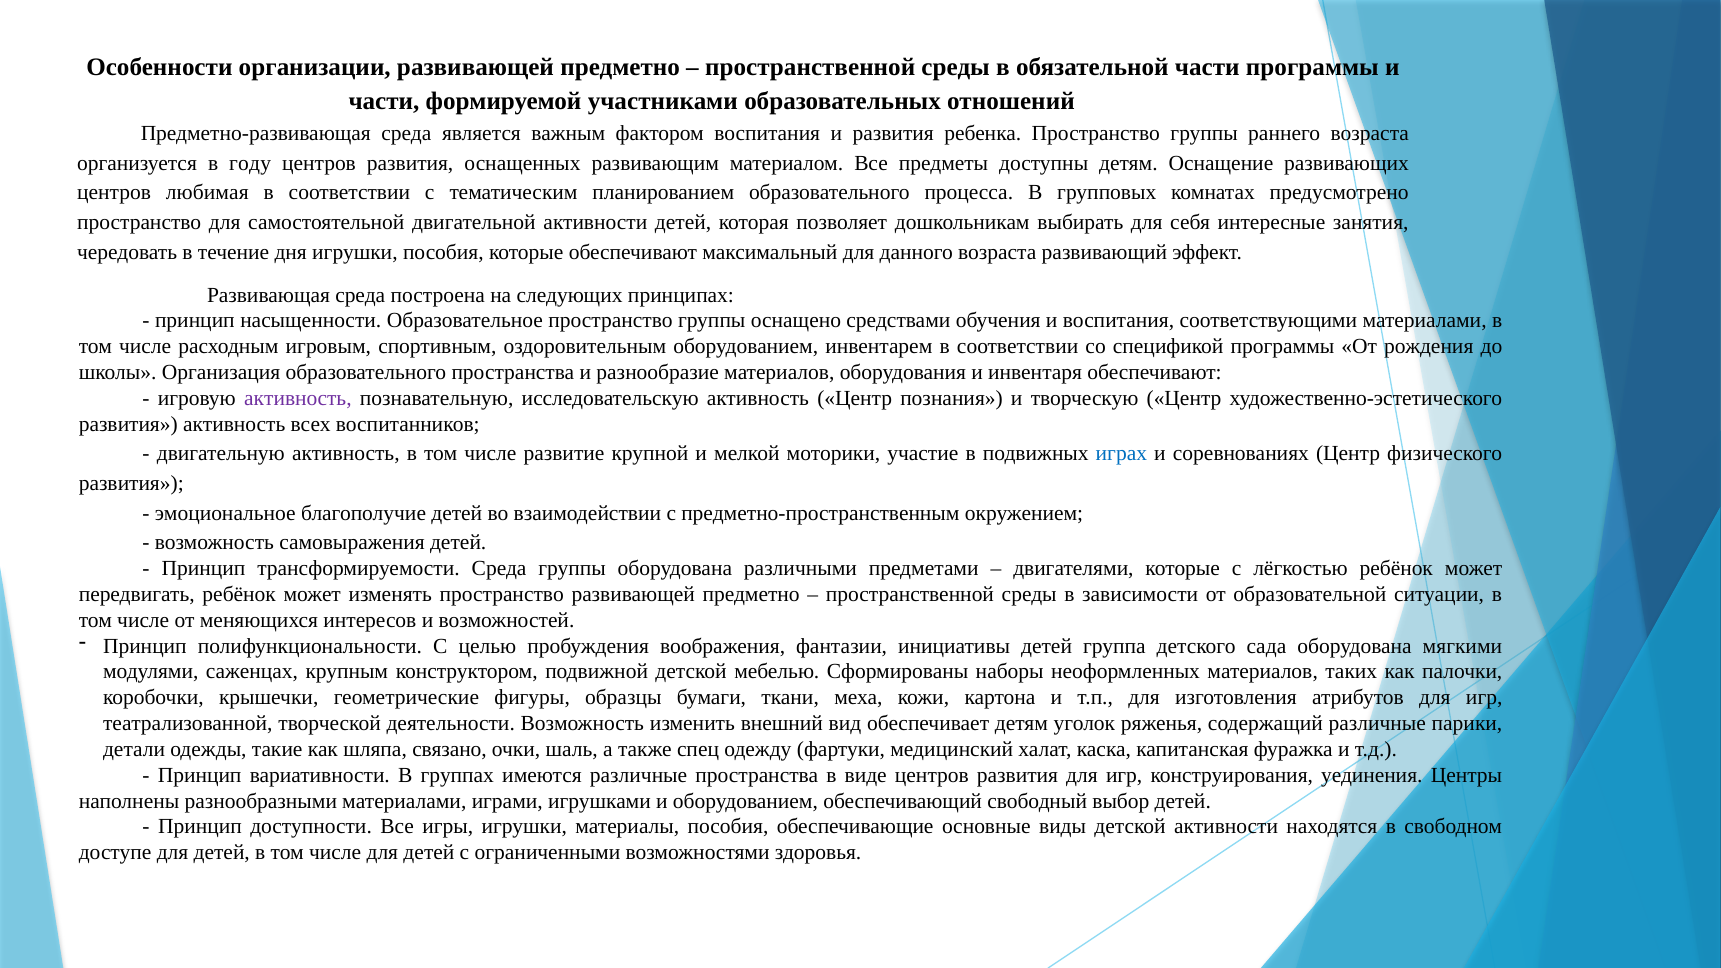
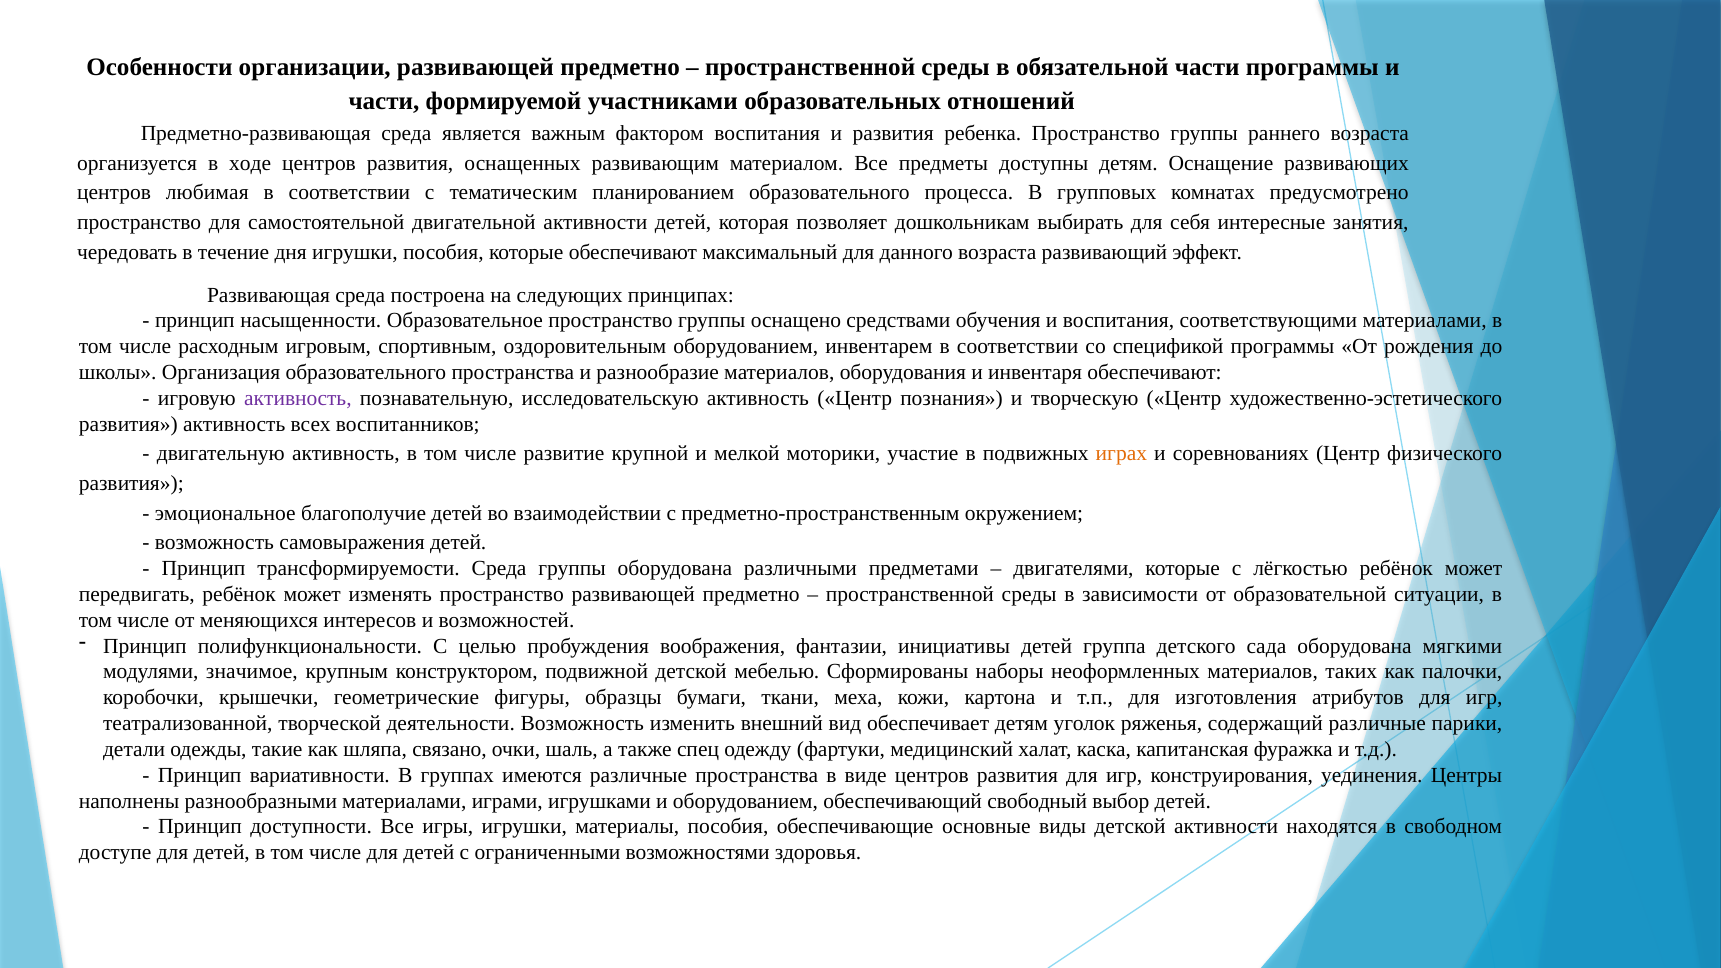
году: году -> ходе (250, 163)
играх colour: blue -> orange (1121, 454)
саженцах: саженцах -> значимое (252, 672)
